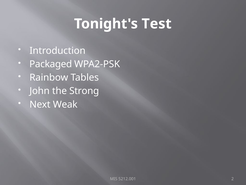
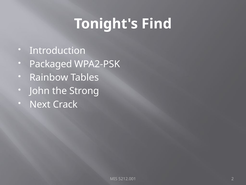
Test: Test -> Find (157, 24)
Weak: Weak -> Crack (65, 104)
